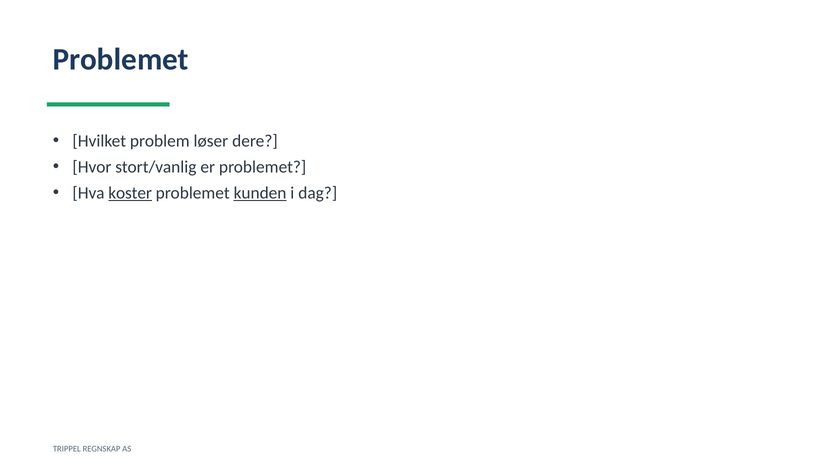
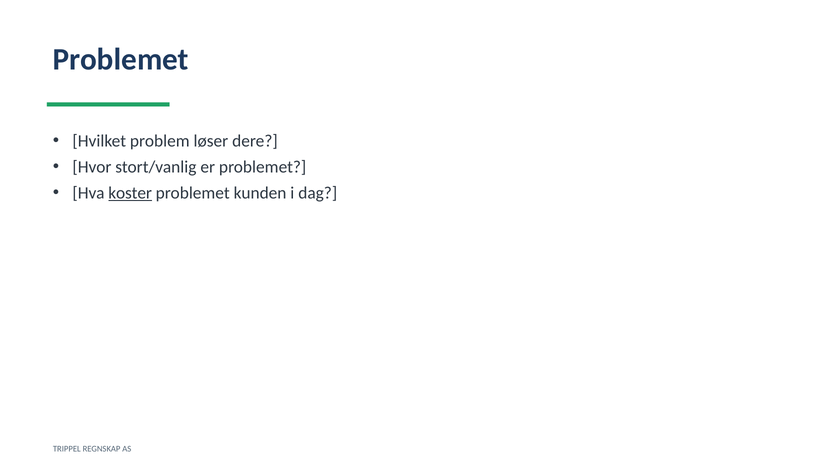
kunden underline: present -> none (260, 193)
